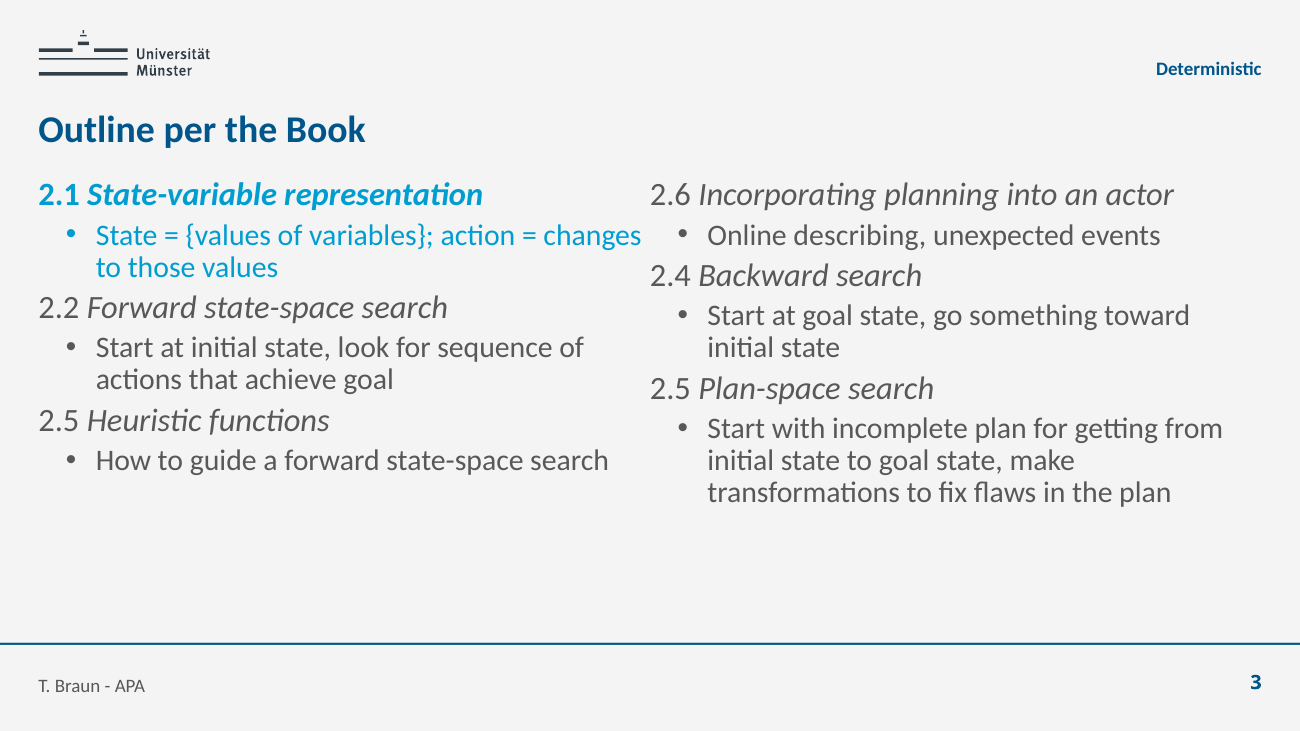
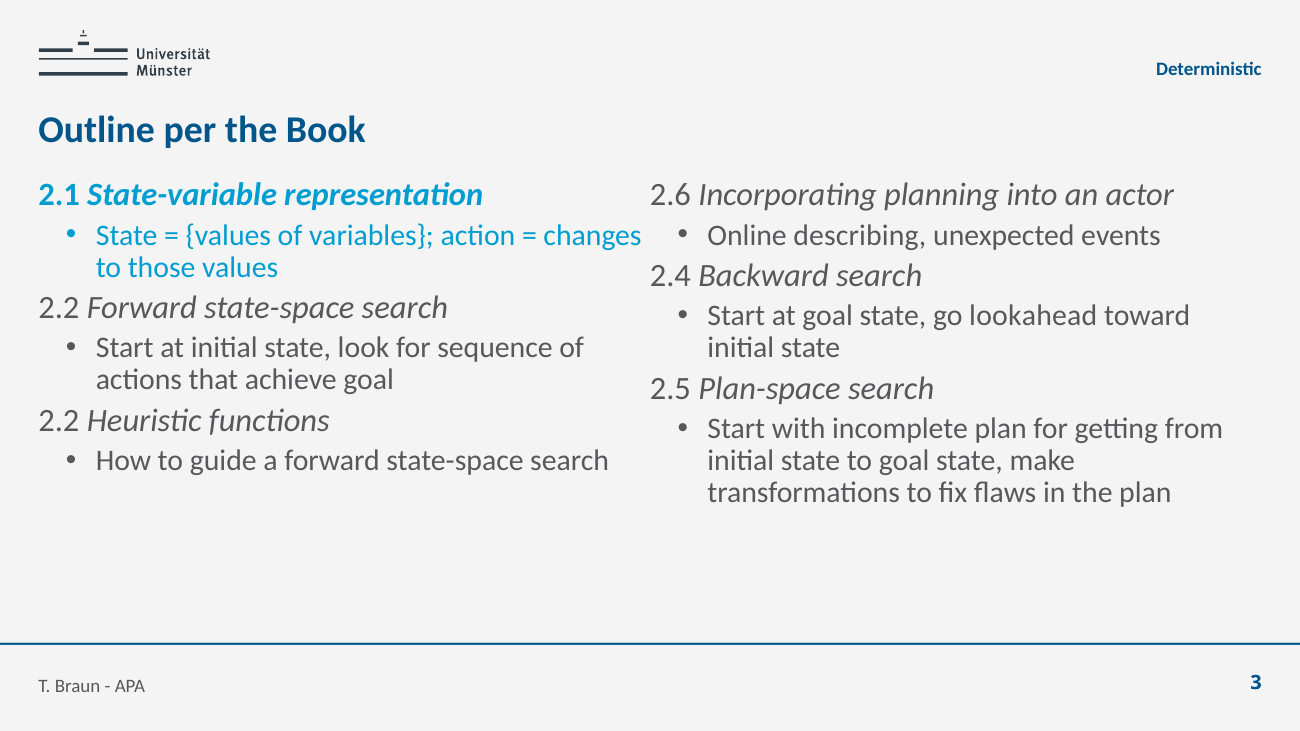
something: something -> lookahead (1033, 316)
2.5: 2.5 -> 2.2 (59, 421)
